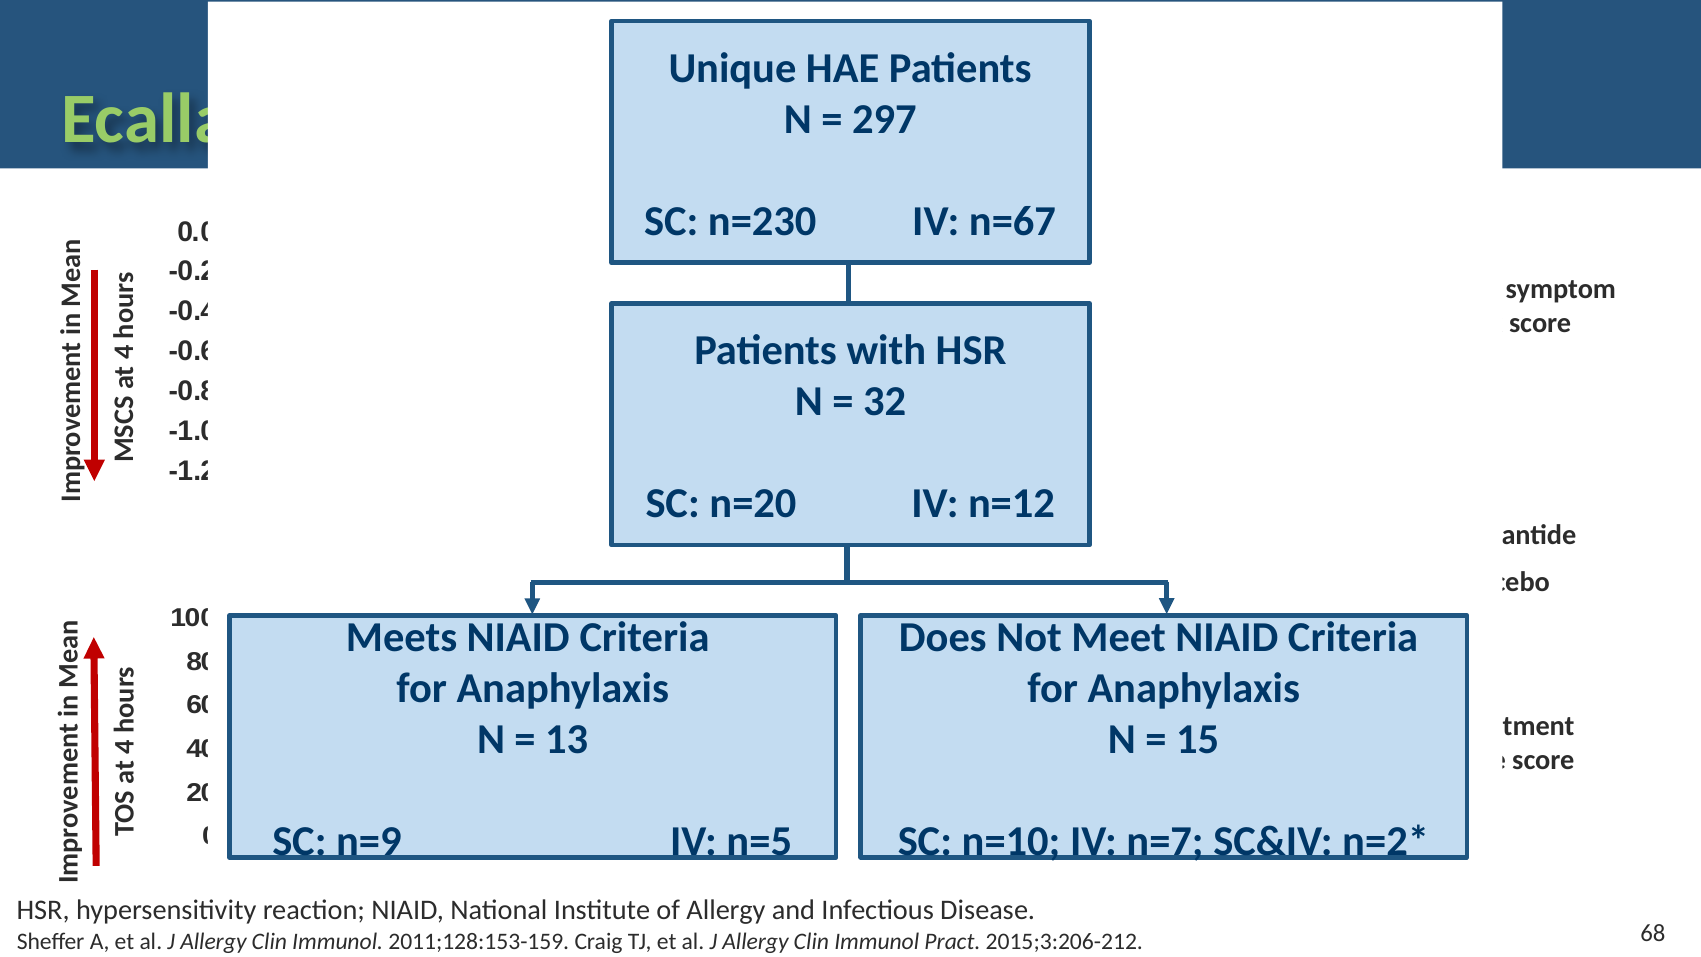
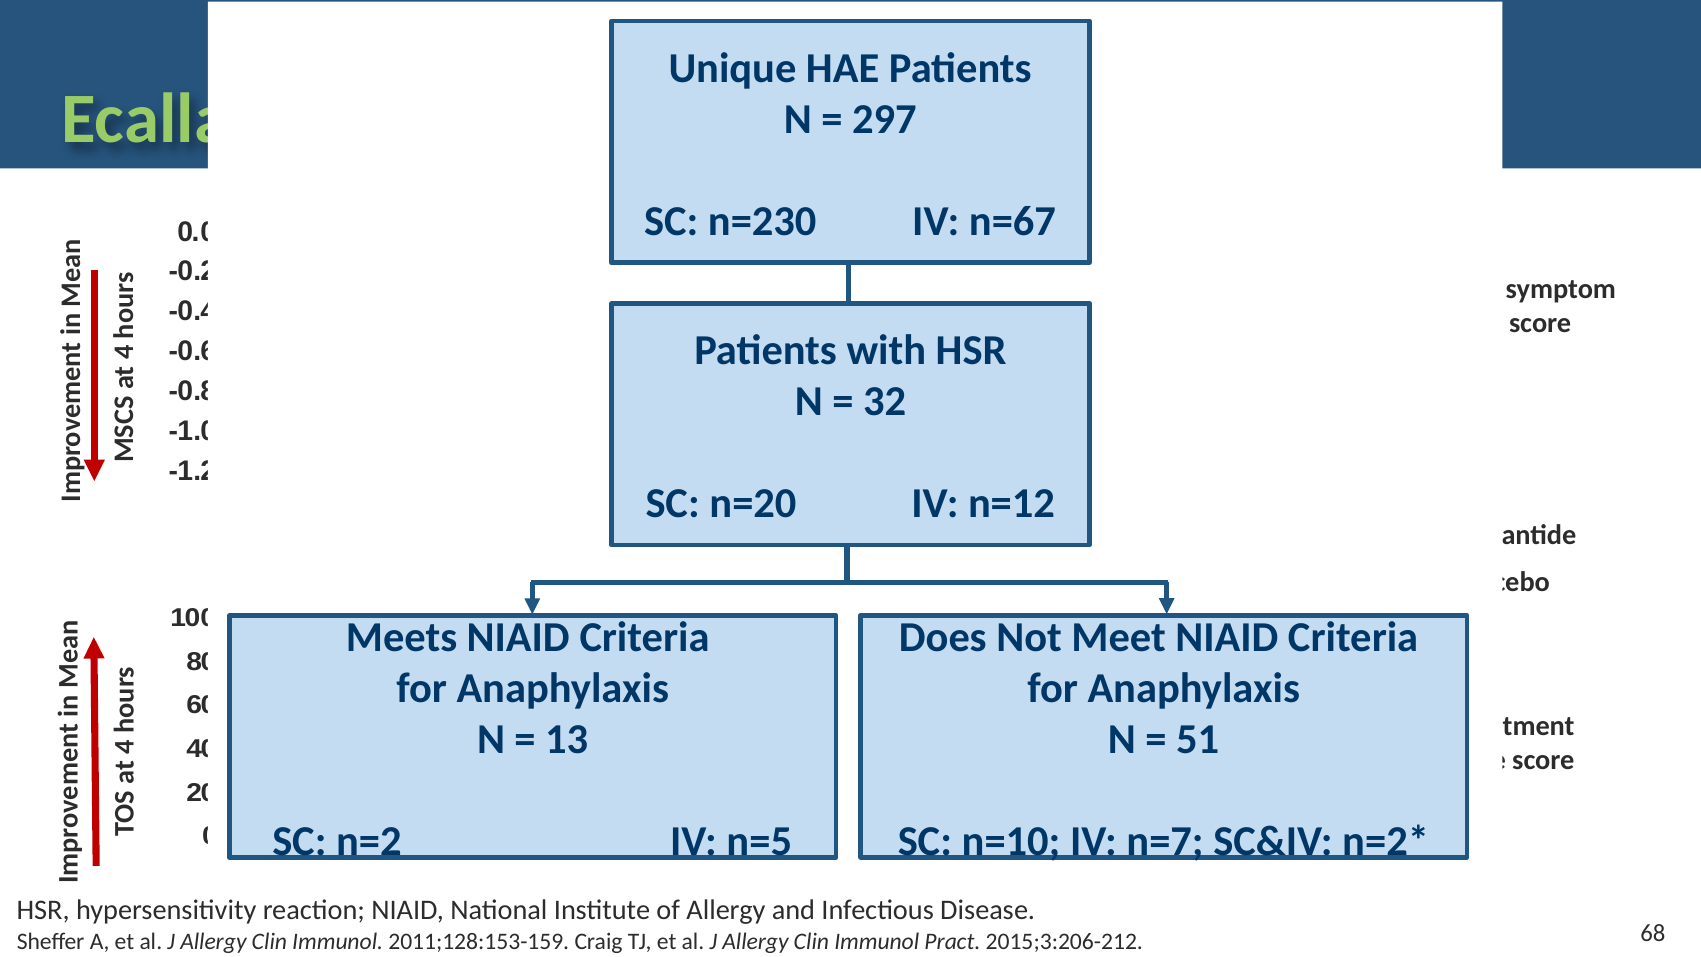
15: 15 -> 51 (1198, 739)
n=9: n=9 -> n=2 (369, 841)
